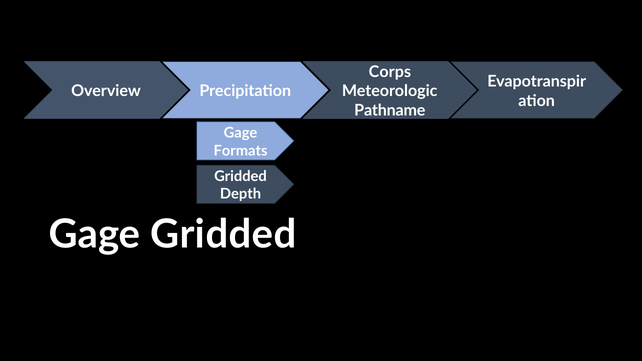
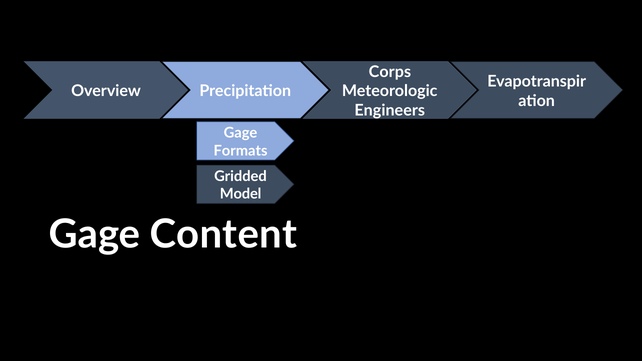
Pathname: Pathname -> Engineers (390, 110)
Depth: Depth -> Model (241, 194)
Gage Gridded: Gridded -> Content (223, 235)
